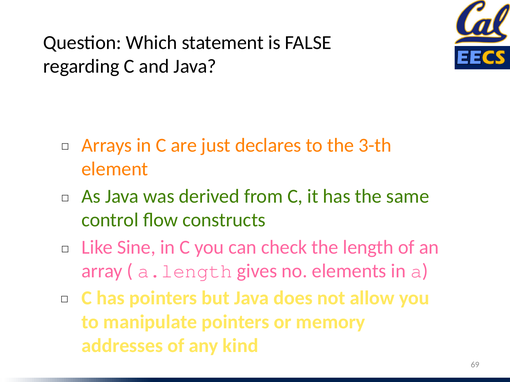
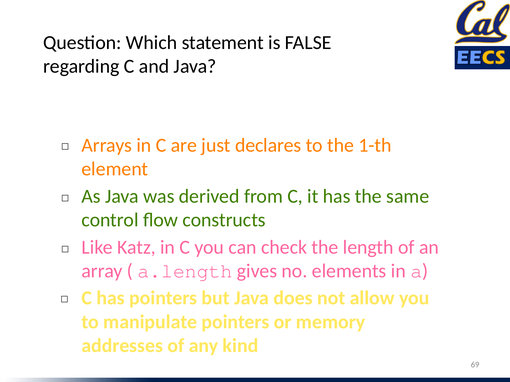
3-th: 3-th -> 1-th (375, 145)
Sine: Sine -> Katz (136, 247)
